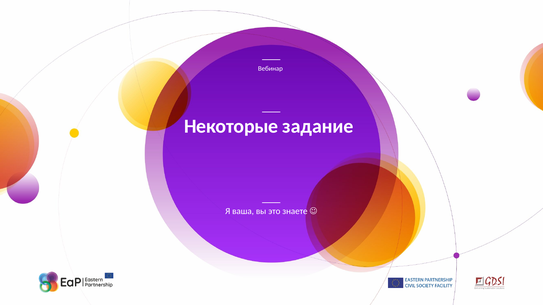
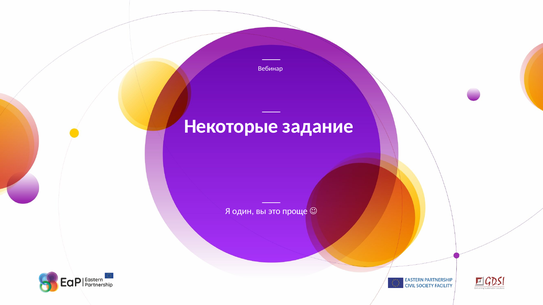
ваша: ваша -> один (243, 211)
знаете: знаете -> проще (295, 211)
